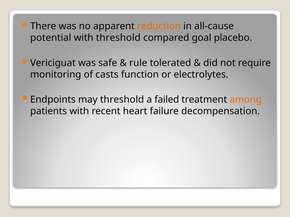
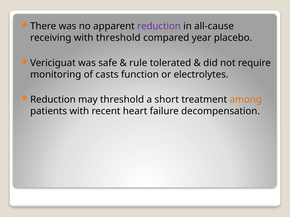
reduction colour: orange -> purple (159, 26)
potential: potential -> receiving (51, 38)
goal: goal -> year (202, 38)
Endpoints: Endpoints -> Reduction (53, 100)
failed: failed -> short (167, 100)
